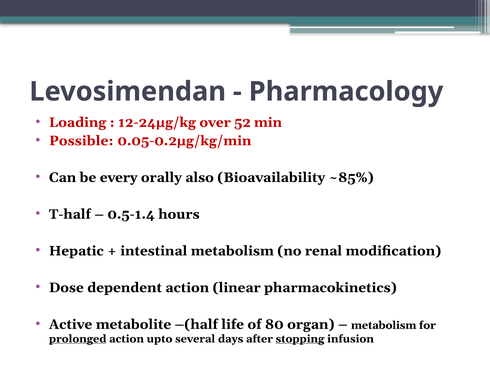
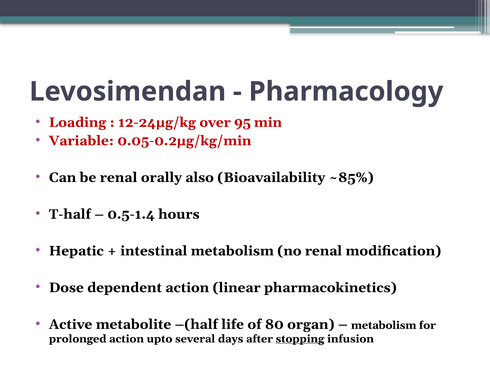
52: 52 -> 95 (242, 123)
Possible: Possible -> Variable (81, 141)
be every: every -> renal (119, 178)
prolonged underline: present -> none (78, 339)
